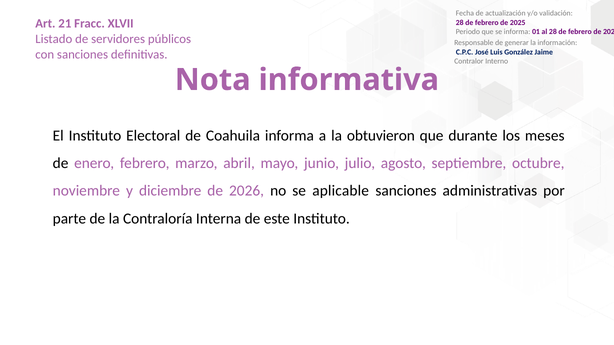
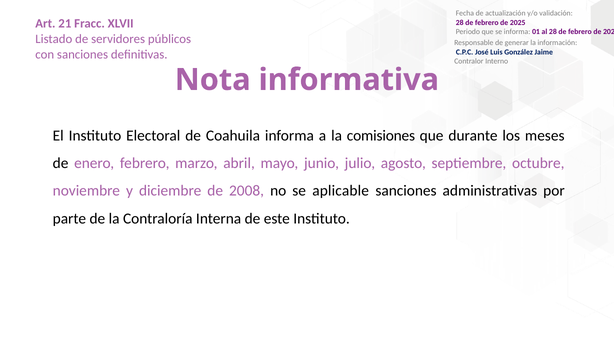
obtuvieron: obtuvieron -> comisiones (381, 136)
2026: 2026 -> 2008 (247, 191)
